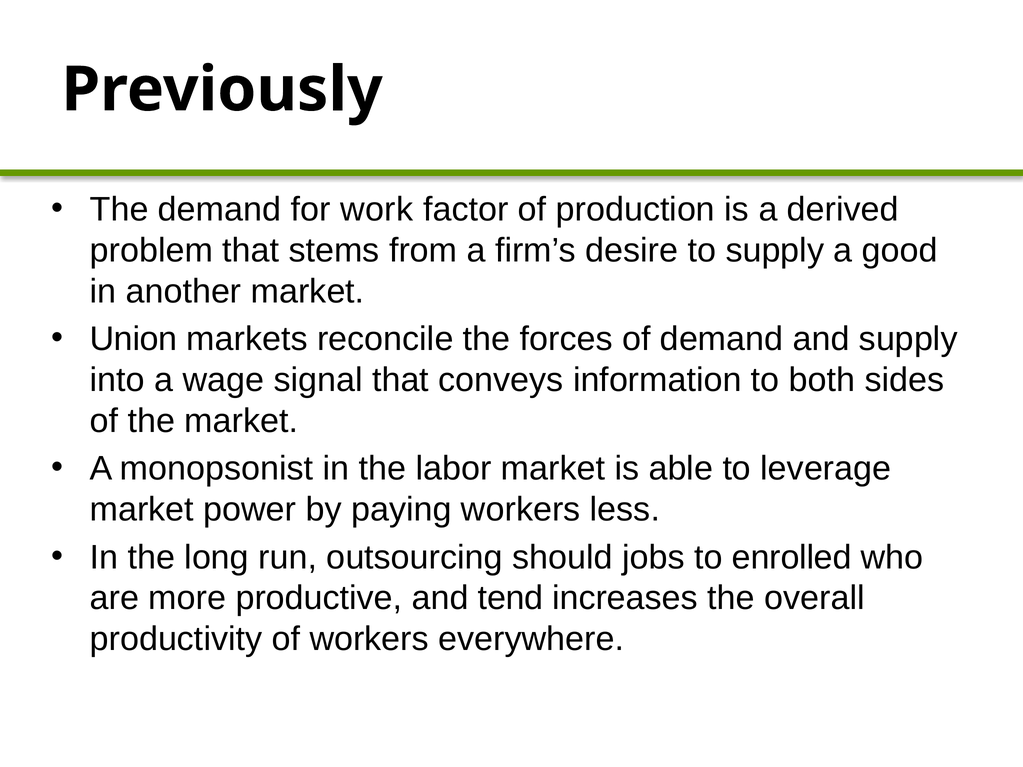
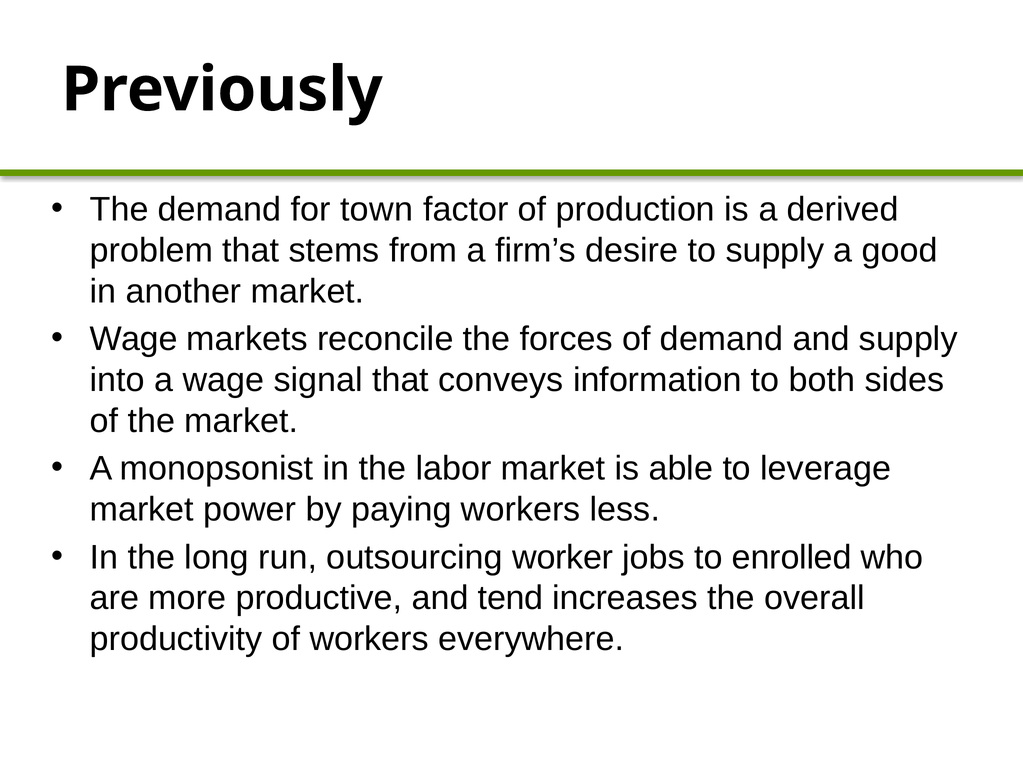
work: work -> town (377, 210)
Union: Union -> Wage (134, 339)
should: should -> worker (563, 557)
